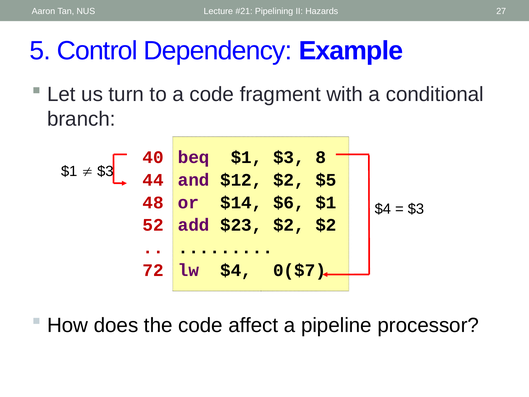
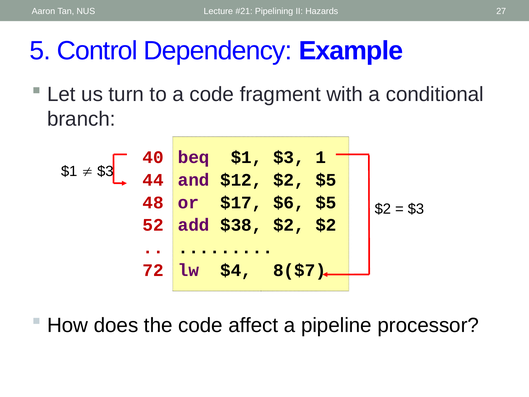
8: 8 -> 1 (321, 157)
$14: $14 -> $17 (241, 202)
$6 $1: $1 -> $5 (326, 202)
$4: $4 -> $2 (383, 209)
$23: $23 -> $38 (241, 225)
0($7: 0($7 -> 8($7 (299, 270)
